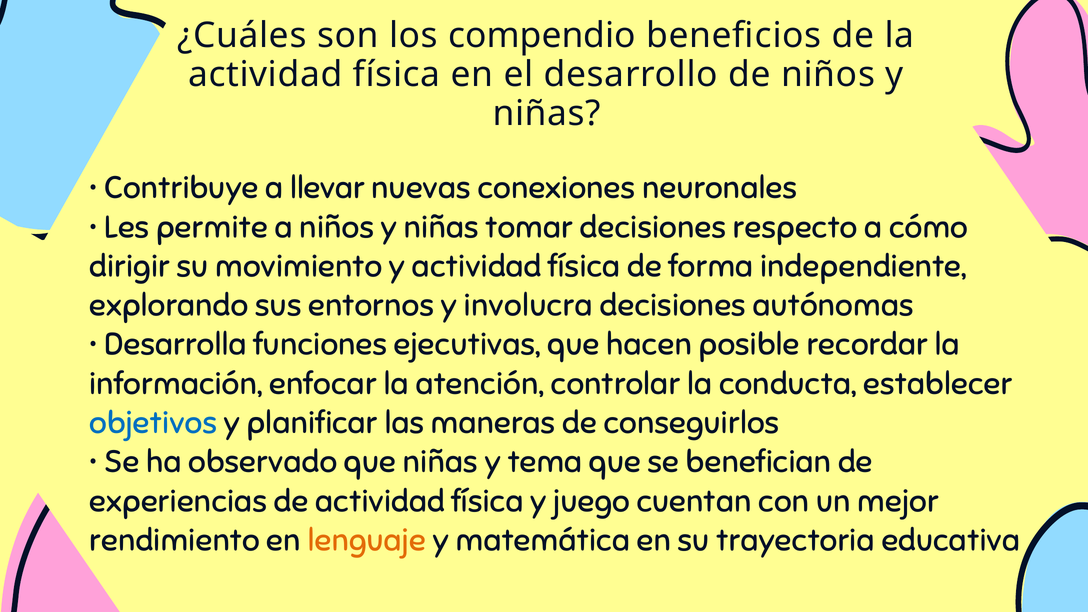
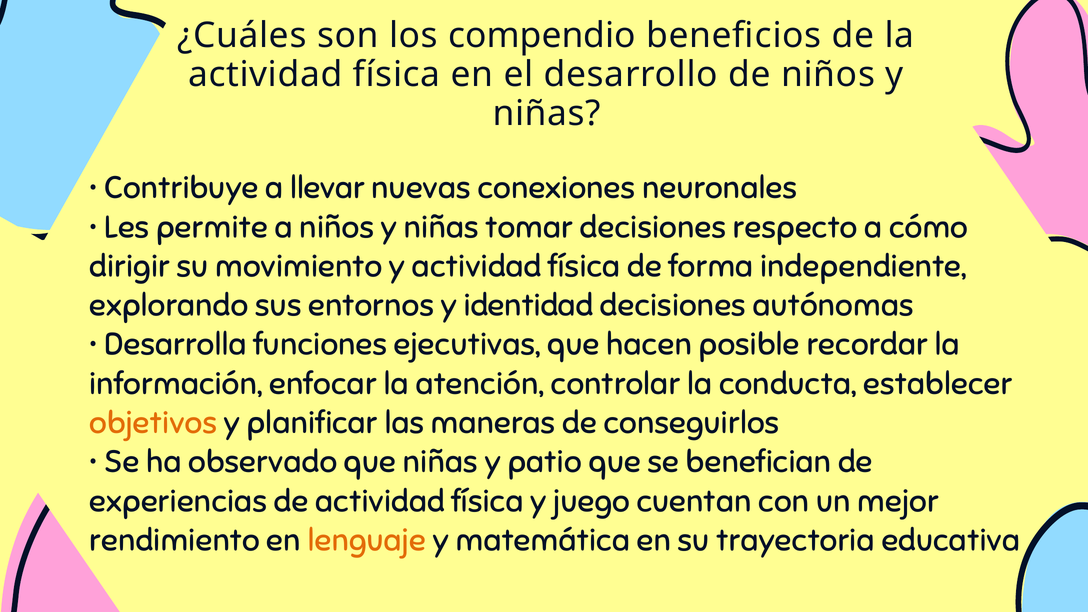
involucra: involucra -> identidad (529, 306)
objetivos colour: blue -> orange (153, 423)
tema: tema -> patio (545, 462)
